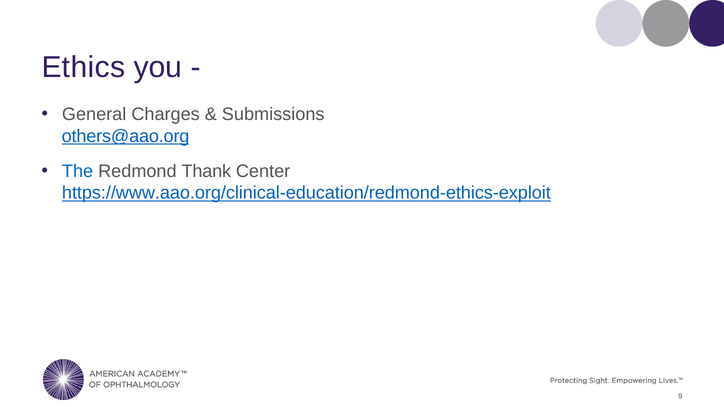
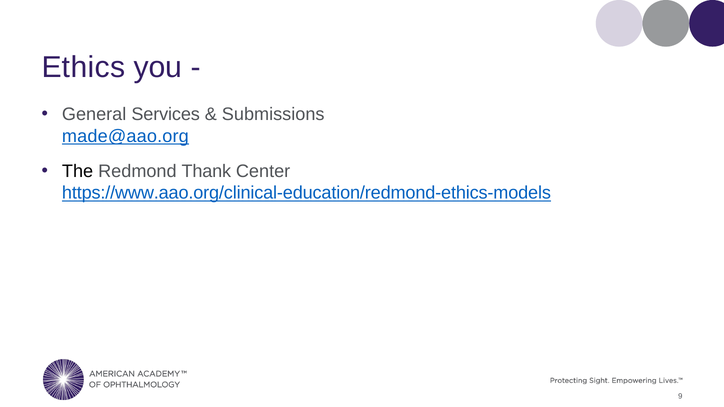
Charges: Charges -> Services (166, 114)
others@aao.org: others@aao.org -> made@aao.org (125, 136)
The colour: blue -> black (78, 171)
https://www.aao.org/clinical-education/redmond-ethics-exploit: https://www.aao.org/clinical-education/redmond-ethics-exploit -> https://www.aao.org/clinical-education/redmond-ethics-models (306, 193)
